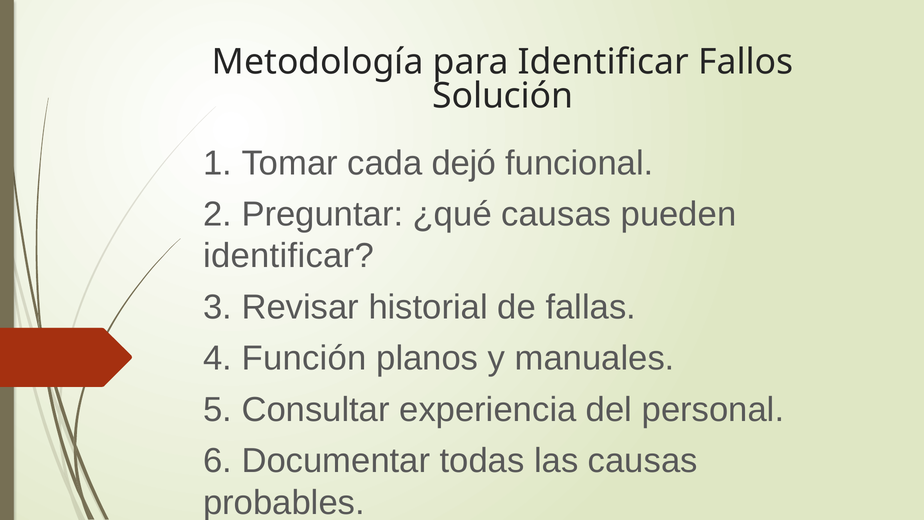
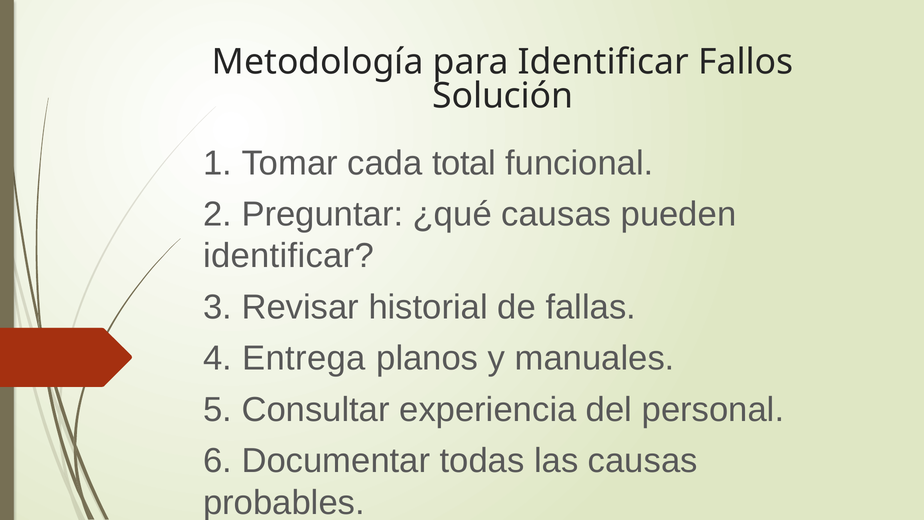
dejó: dejó -> total (464, 163)
Función: Función -> Entrega (304, 358)
